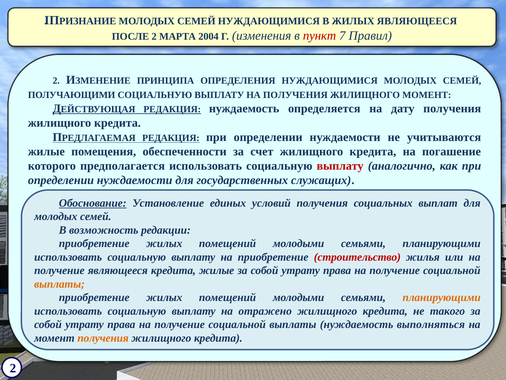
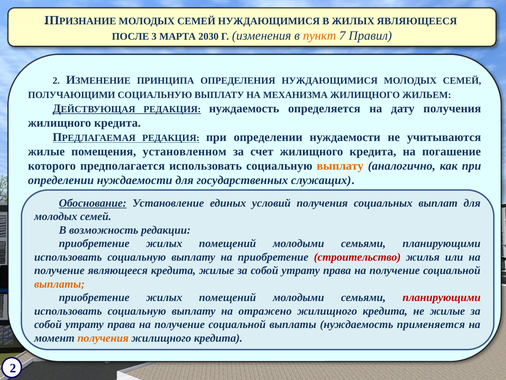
ПОСЛЕ 2: 2 -> 3 (154, 36)
2004: 2004 -> 2030 (209, 36)
пункт colour: red -> orange (320, 36)
НА ПОЛУЧЕНИЯ: ПОЛУЧЕНИЯ -> МЕХАНИЗМА (295, 95)
ЖИЛИЩНОГО МОМЕНТ: МОМЕНТ -> ЖИЛЬЕМ (427, 95)
обеспеченности: обеспеченности -> установленном (185, 151)
выплату colour: red -> orange (340, 166)
планирующими colour: orange -> red (442, 297)
не такого: такого -> жилые (447, 311)
выполняться: выполняться -> применяется (431, 324)
